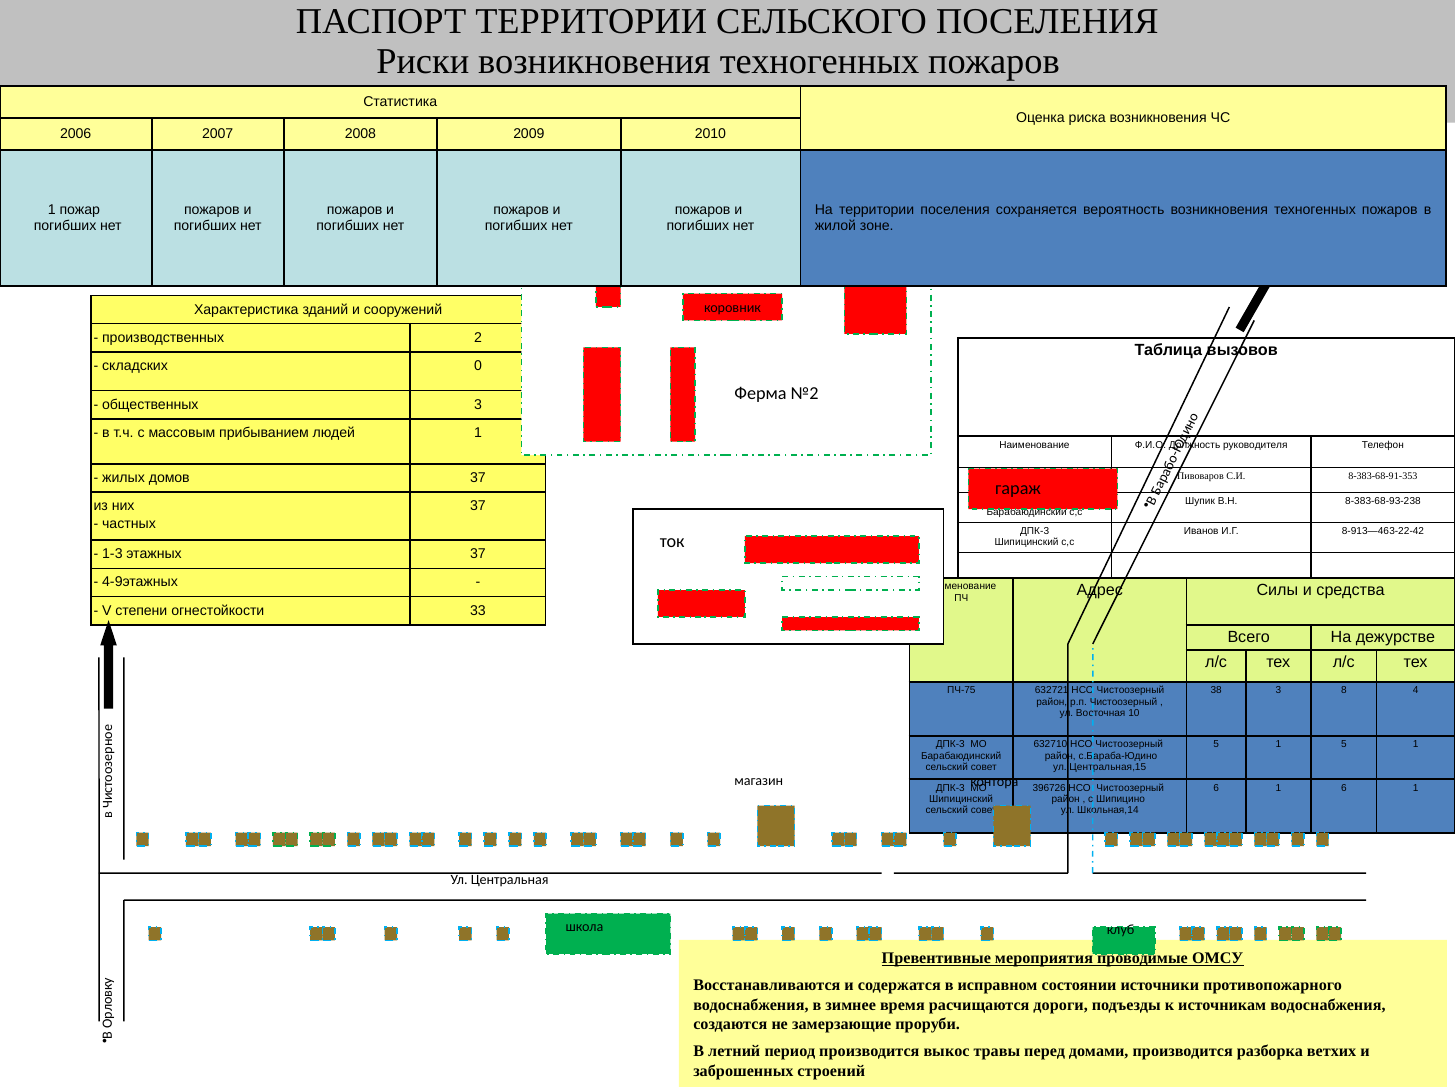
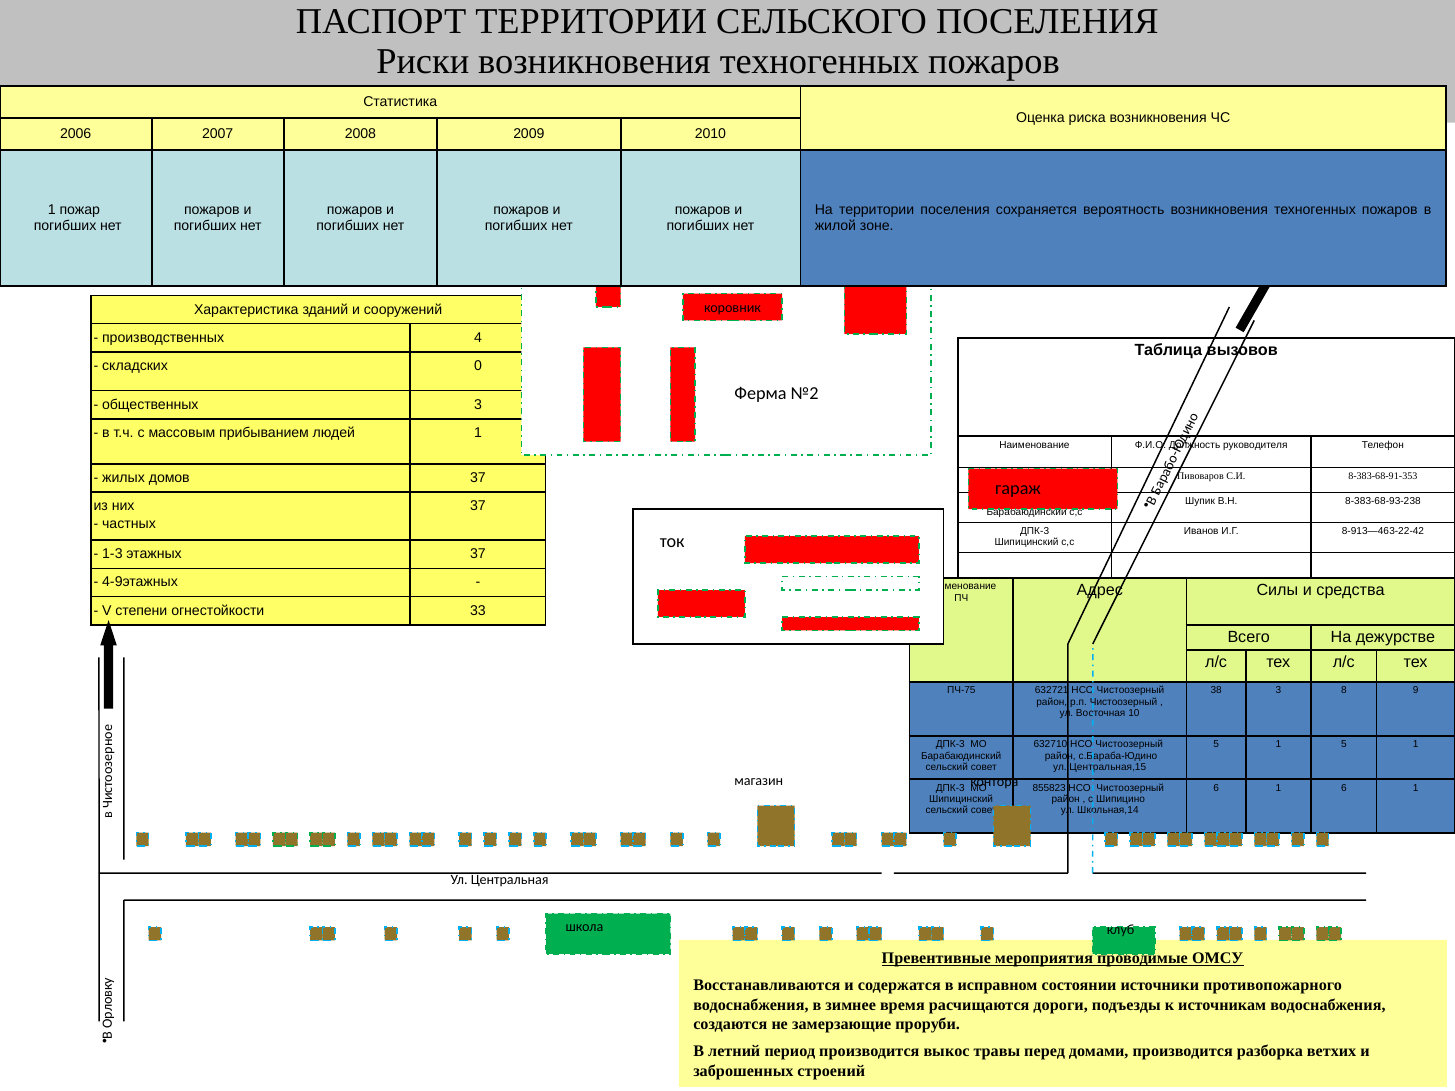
2: 2 -> 4 (478, 338)
4: 4 -> 9 (1416, 691)
396726: 396726 -> 855823 (1049, 788)
